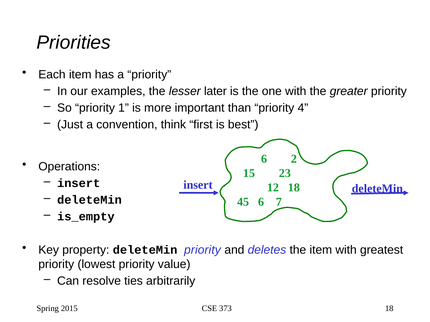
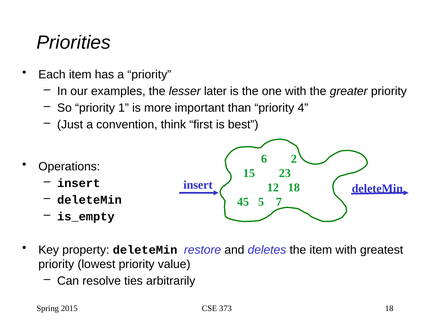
45 6: 6 -> 5 (261, 202)
deleteMin priority: priority -> restore (203, 250)
